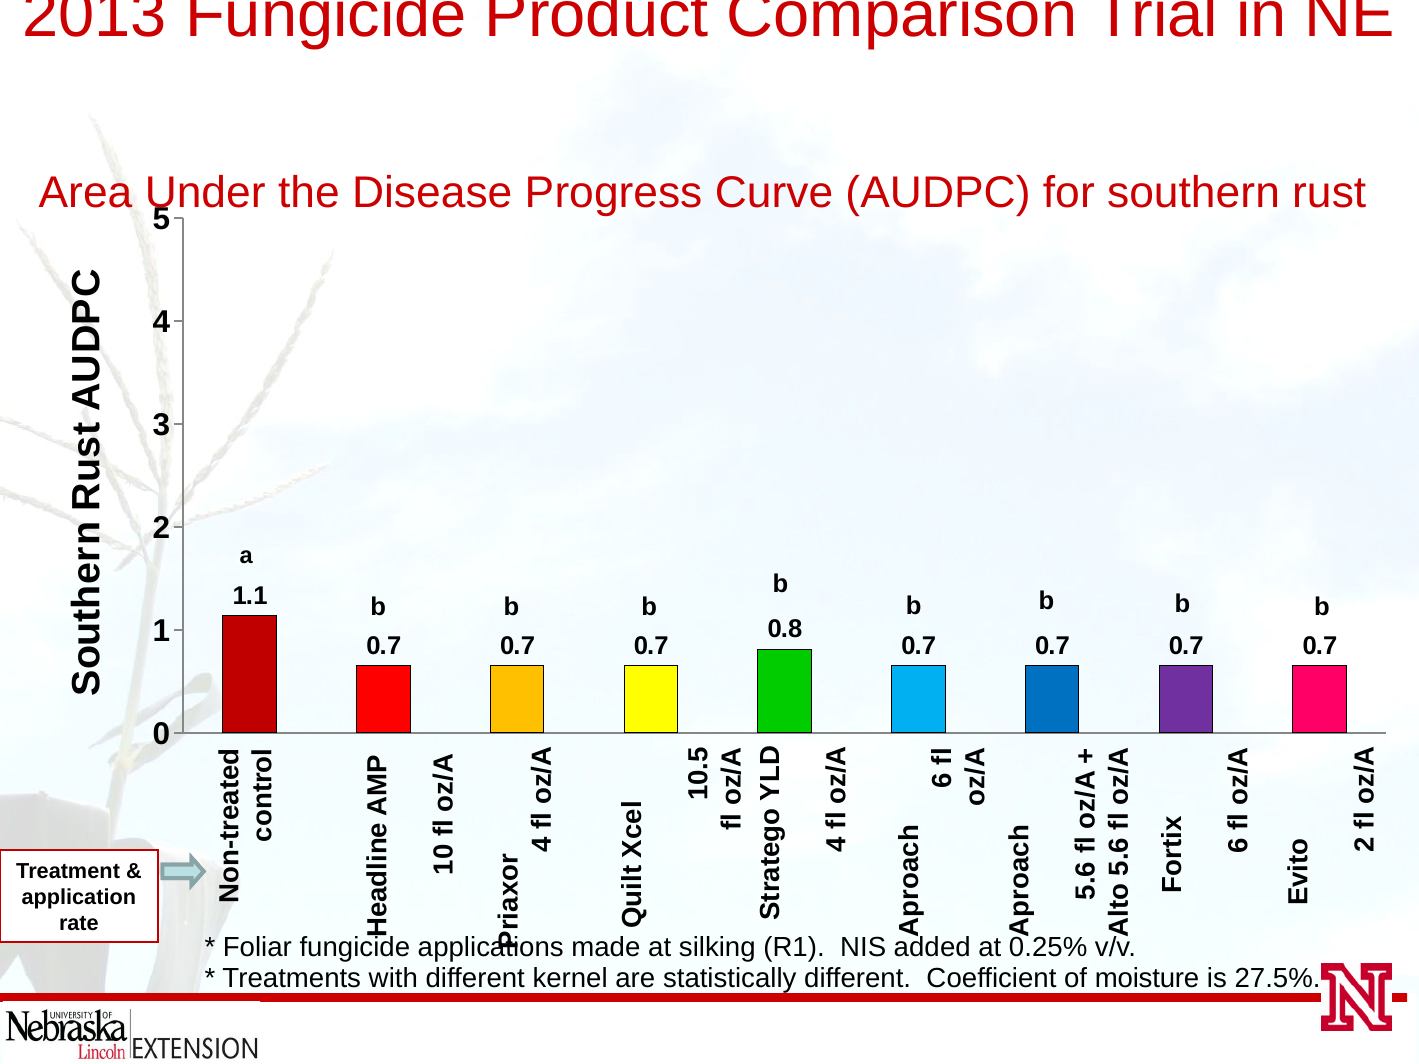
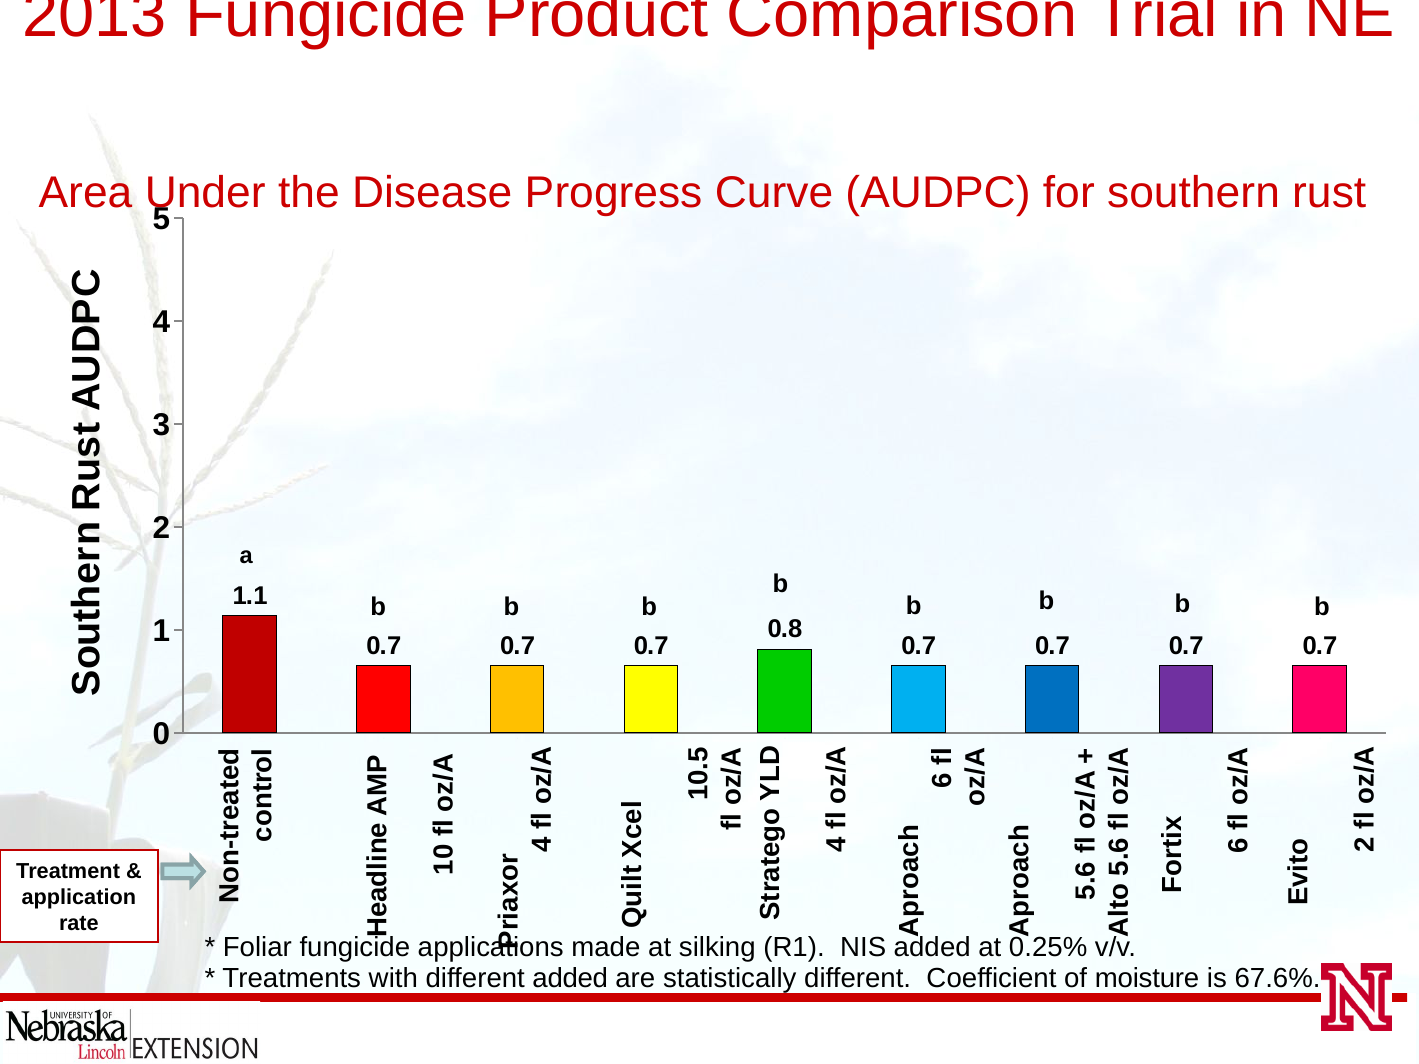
different kernel: kernel -> added (570, 978)
27.5%: 27.5% -> 67.6% (1278, 978)
